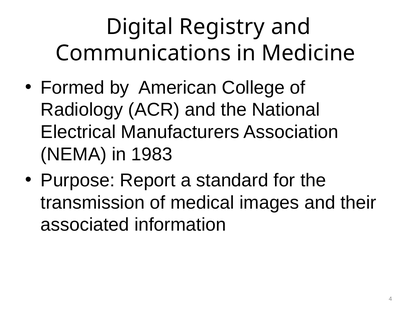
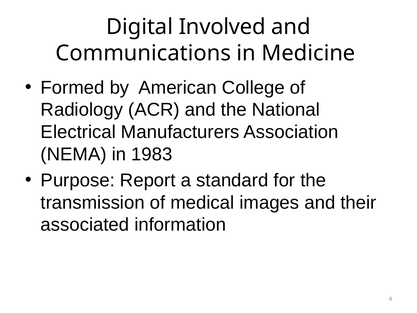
Registry: Registry -> Involved (222, 27)
